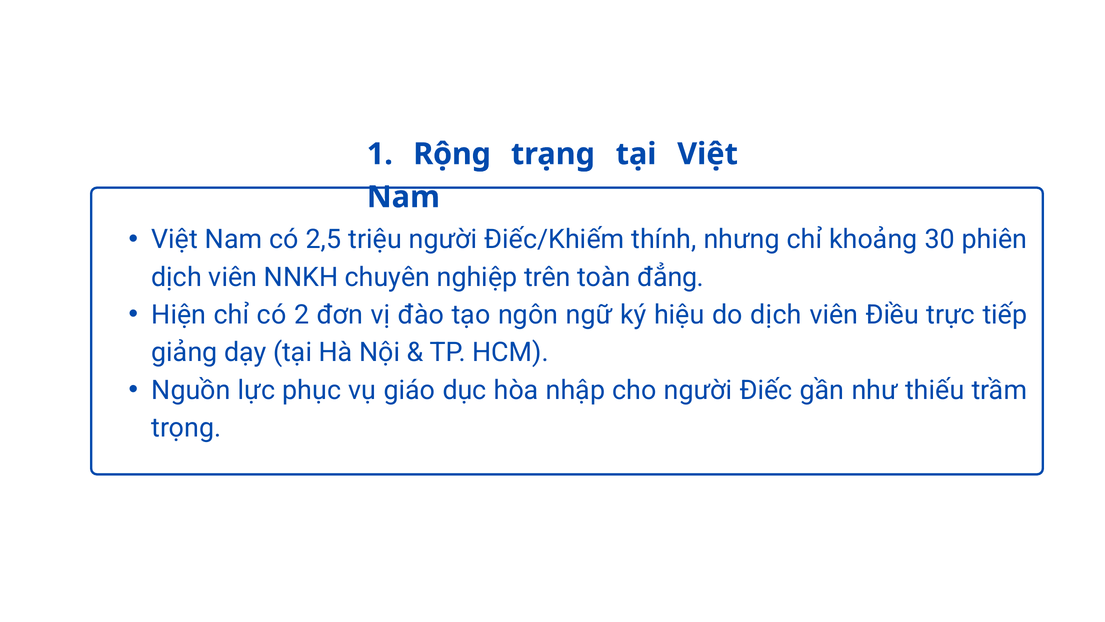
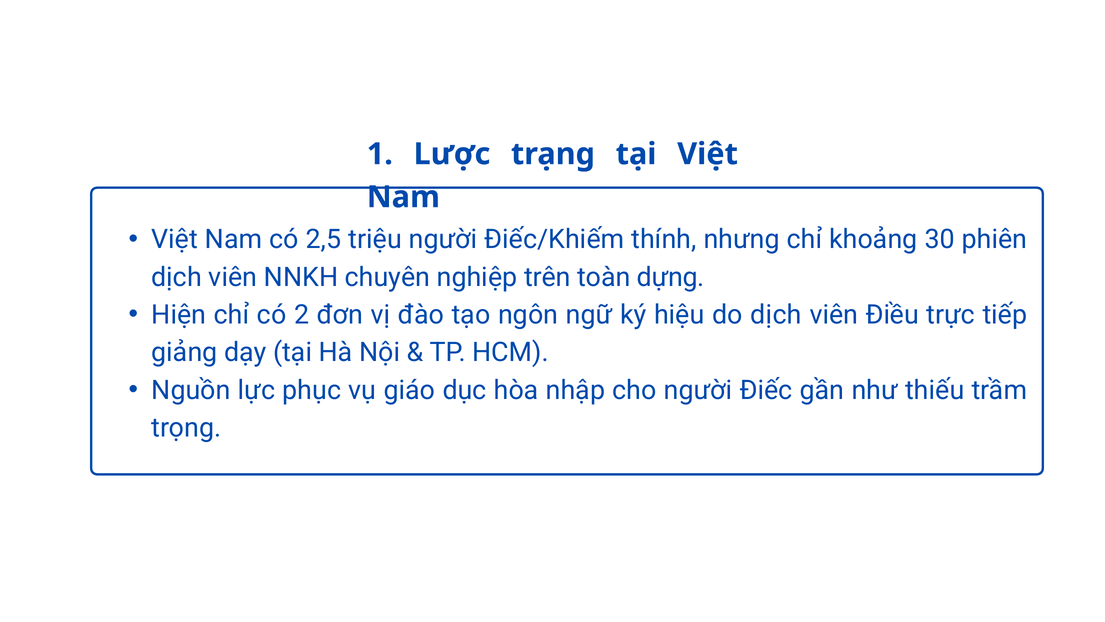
Rộng: Rộng -> Lược (452, 154)
đẳng: đẳng -> dựng (671, 277)
